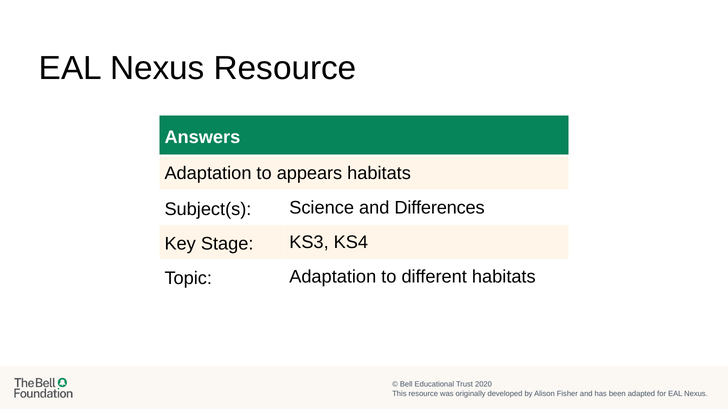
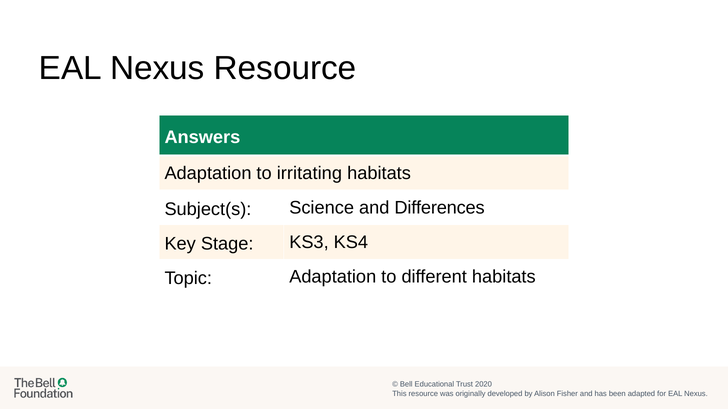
appears: appears -> irritating (309, 173)
